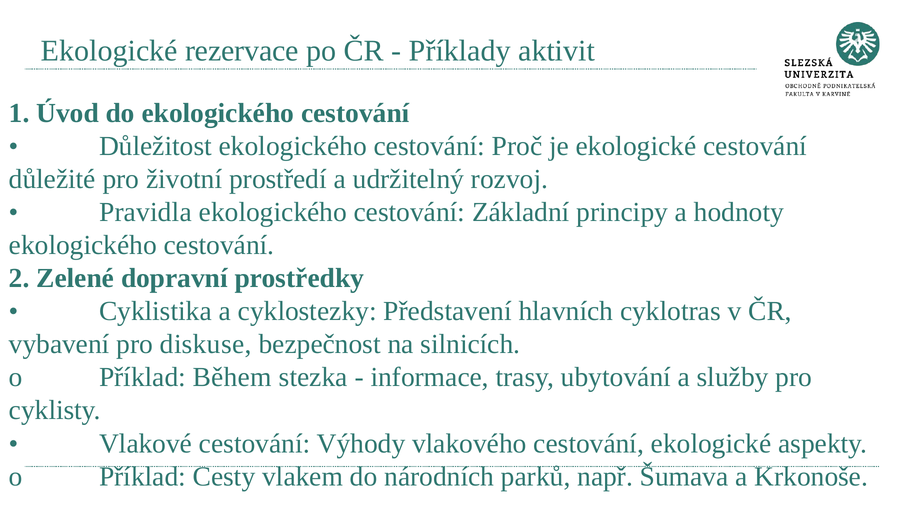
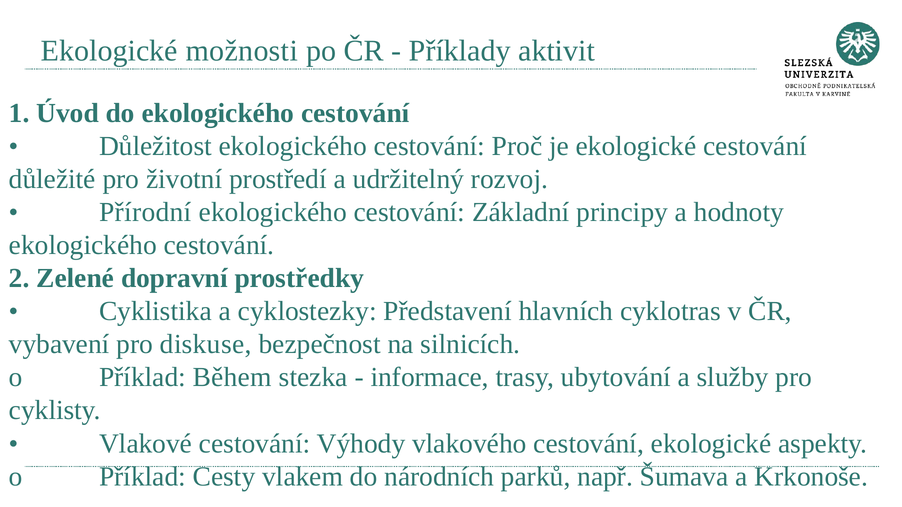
rezervace: rezervace -> možnosti (242, 51)
Pravidla: Pravidla -> Přírodní (145, 212)
